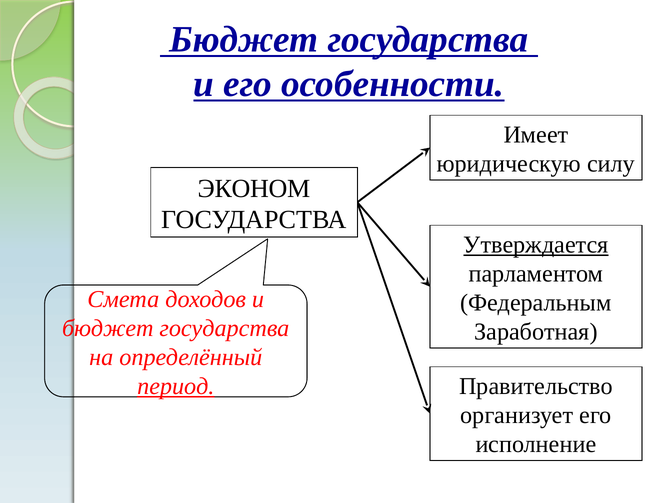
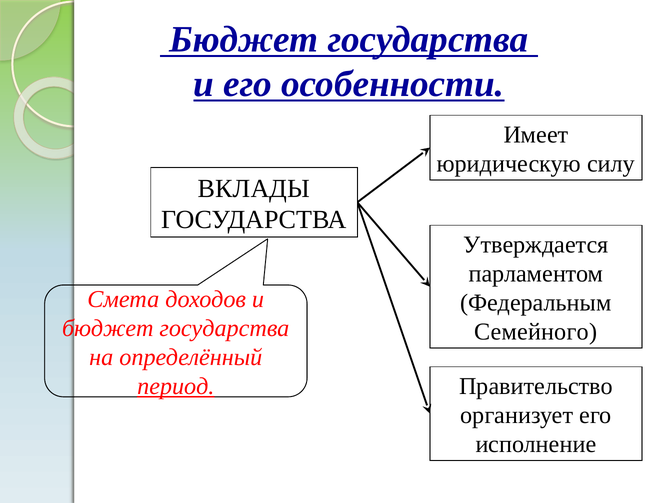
ЭКОНОМ: ЭКОНОМ -> ВКЛАДЫ (254, 188)
Утверждается underline: present -> none (536, 245)
Заработная: Заработная -> Семейного (536, 332)
